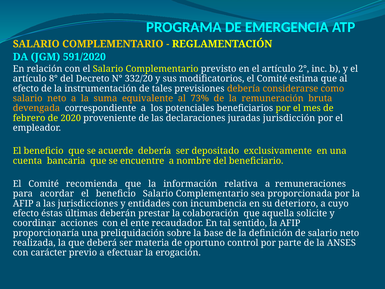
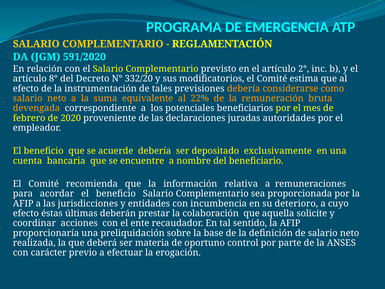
73%: 73% -> 22% (200, 98)
jurisdicción: jurisdicción -> autoridades (289, 118)
